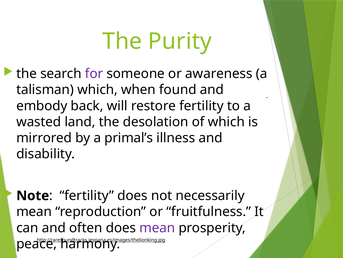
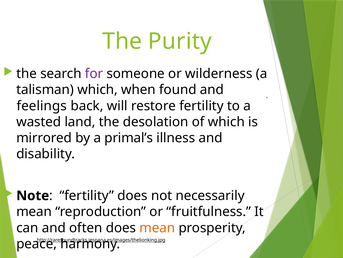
awareness: awareness -> wilderness (219, 74)
embody: embody -> feelings (42, 106)
mean colour: purple -> orange (157, 227)
